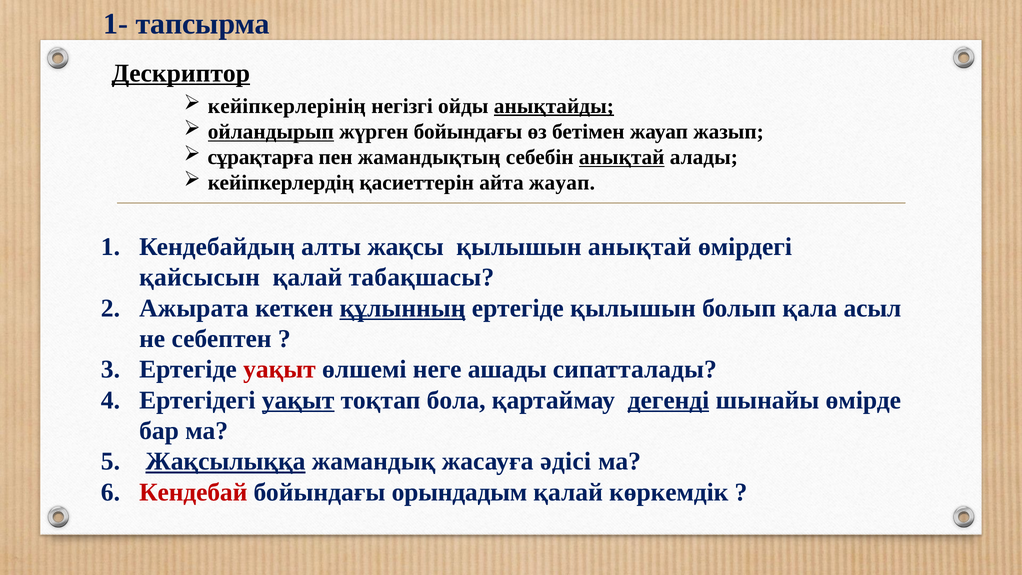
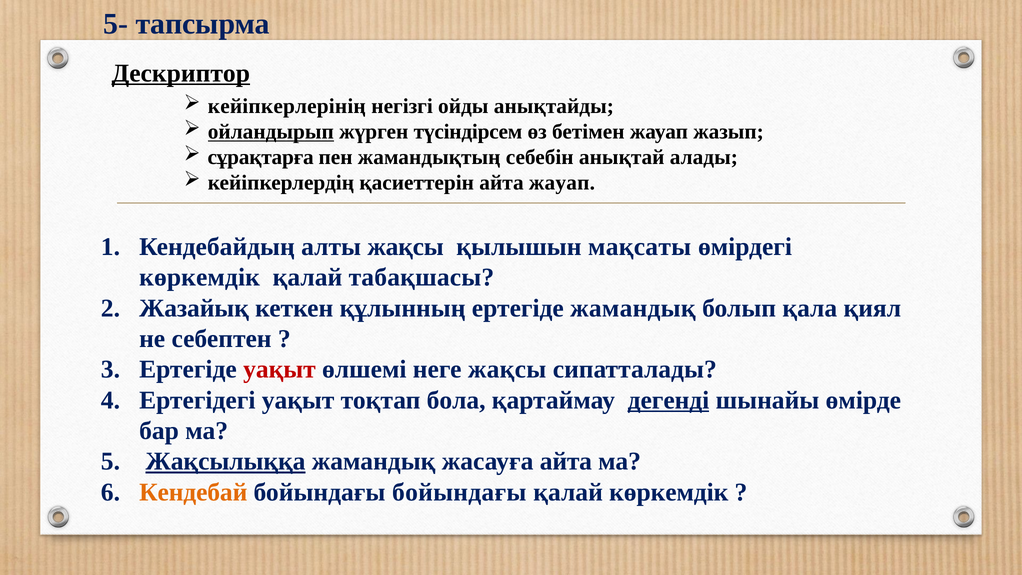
1-: 1- -> 5- (116, 24)
анықтайды underline: present -> none (554, 106)
жүрген бойындағы: бойындағы -> түсіндірсем (468, 132)
анықтай underline: present -> none (622, 157)
қылышын анықтай: анықтай -> мақсаты (640, 247)
қайсысын: қайсысын -> көркемдік (200, 277)
Ажырата: Ажырата -> Жазайық (194, 308)
құлынның underline: present -> none (403, 308)
ертегіде қылышын: қылышын -> жамандық (633, 308)
асыл: асыл -> қиял (872, 308)
неге ашады: ашады -> жақсы (507, 369)
уақыт underline: present -> none (298, 400)
жасауға әдісі: әдісі -> айта (566, 461)
Кендебай colour: red -> orange (193, 492)
бойындағы орындадым: орындадым -> бойындағы (459, 492)
